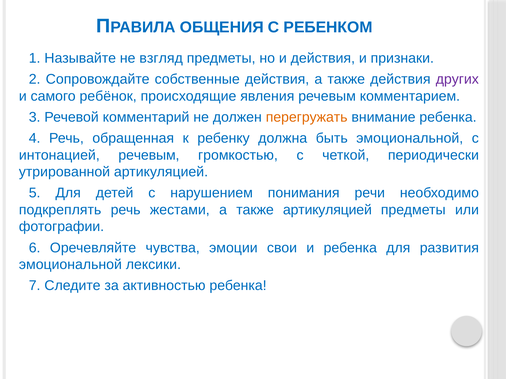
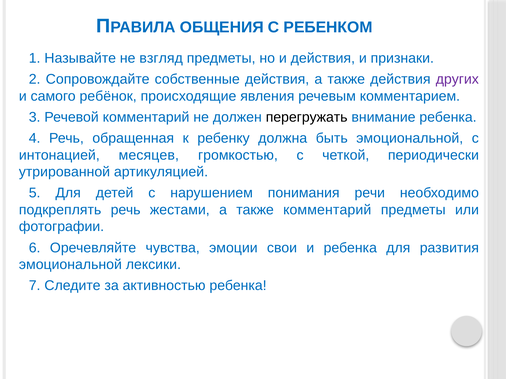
перегружать colour: orange -> black (307, 117)
интонацией речевым: речевым -> месяцев (149, 155)
также артикуляцией: артикуляцией -> комментарий (327, 210)
